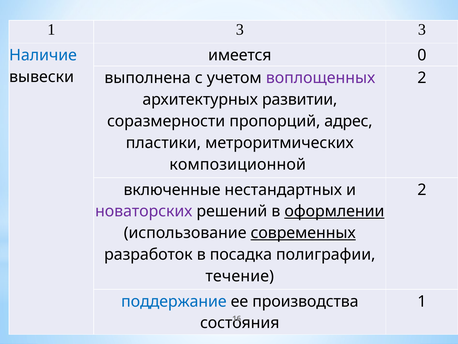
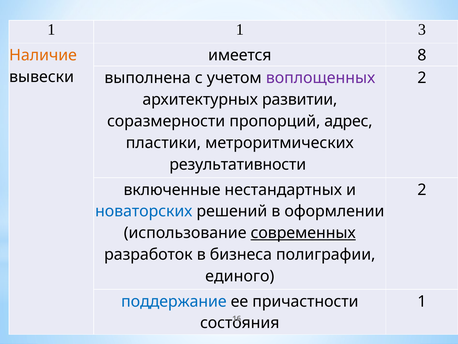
1 3: 3 -> 1 (240, 29)
Наличие colour: blue -> orange (43, 55)
0: 0 -> 8 (422, 55)
композиционной: композиционной -> результативности (238, 164)
новаторских colour: purple -> blue (144, 211)
оформлении underline: present -> none (334, 211)
посадка: посадка -> бизнеса (241, 254)
течение: течение -> единого (240, 276)
производства: производства -> причастности (305, 301)
